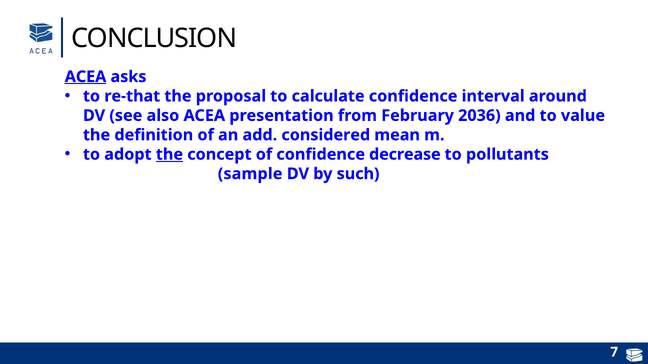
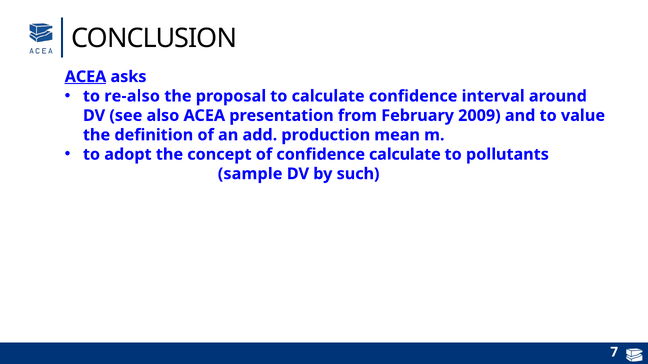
re-that: re-that -> re-also (132, 96)
2036: 2036 -> 2009 (479, 116)
considered: considered -> production (326, 135)
the underline: present -> none (169, 155)
confidence decrease: decrease -> calculate (405, 155)
